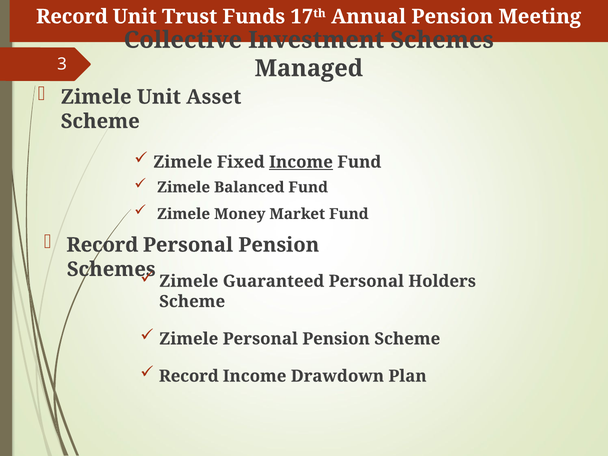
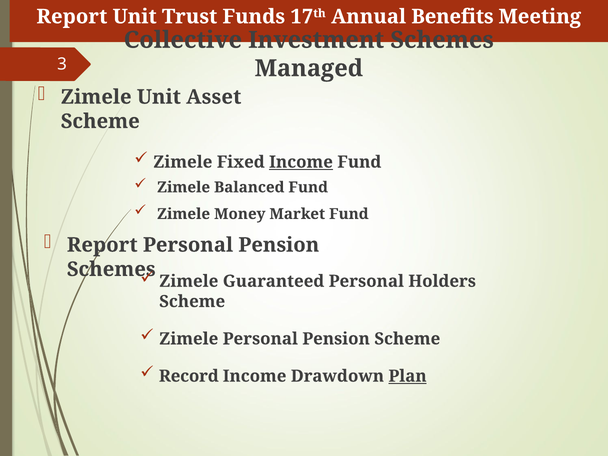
Record: Record -> Report (72, 17)
Annual Pension: Pension -> Benefits (452, 17)
Record: Record -> Report (102, 245)
Plan underline: none -> present (408, 376)
